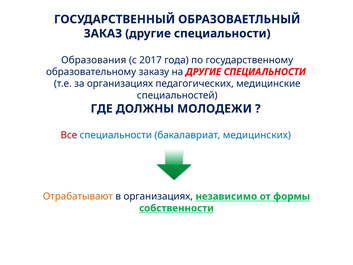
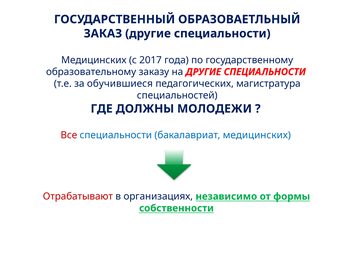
Образования: Образования -> Медицинских (94, 60)
за организациях: организациях -> обучившиеся (120, 84)
медицинские: медицинские -> магистратура (268, 84)
Отрабатывают colour: orange -> red (78, 196)
